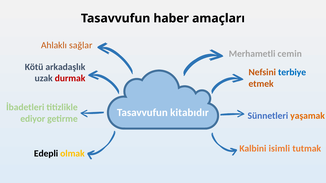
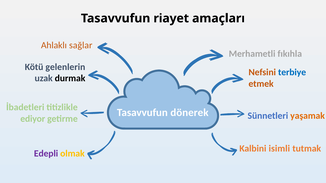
haber: haber -> riayet (171, 18)
cemin: cemin -> fıkıhla (290, 54)
arkadaşlık: arkadaşlık -> gelenlerin (65, 67)
durmak colour: red -> black (70, 78)
kitabıdır: kitabıdır -> dönerek (189, 113)
Edepli colour: black -> purple (46, 154)
